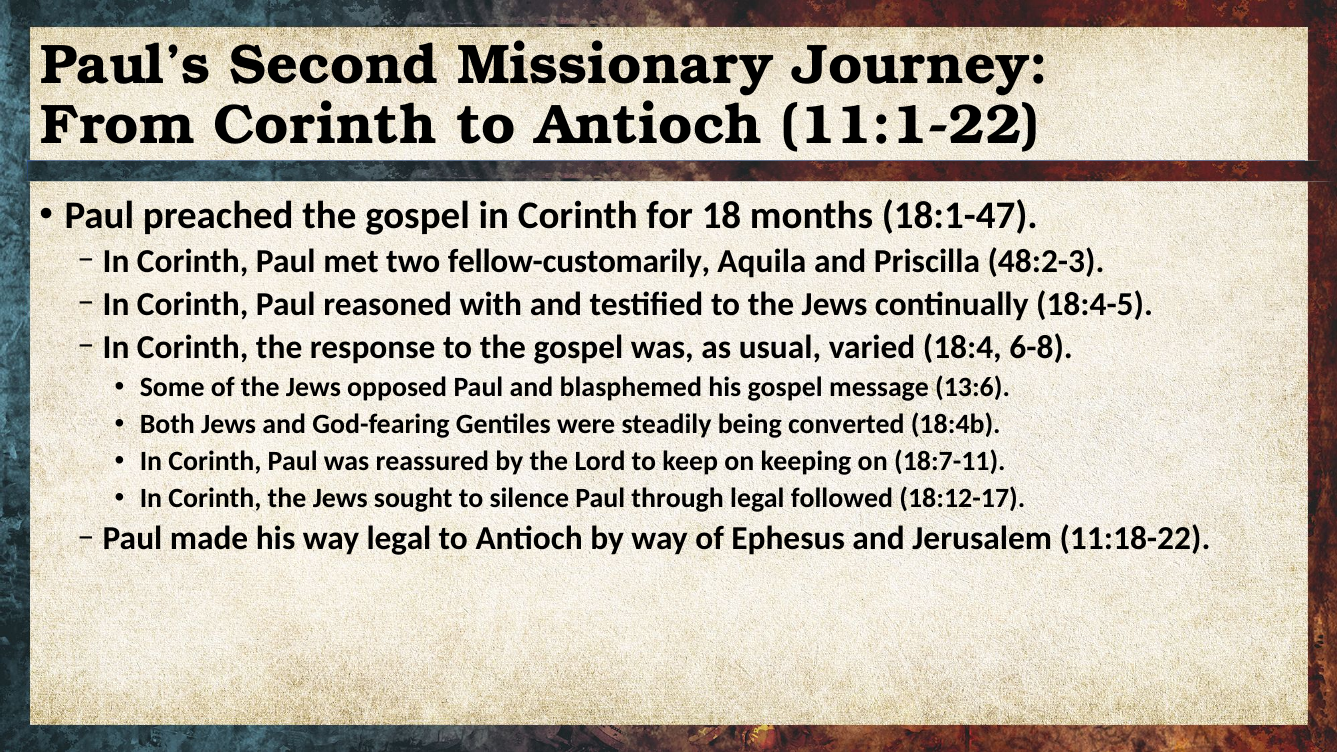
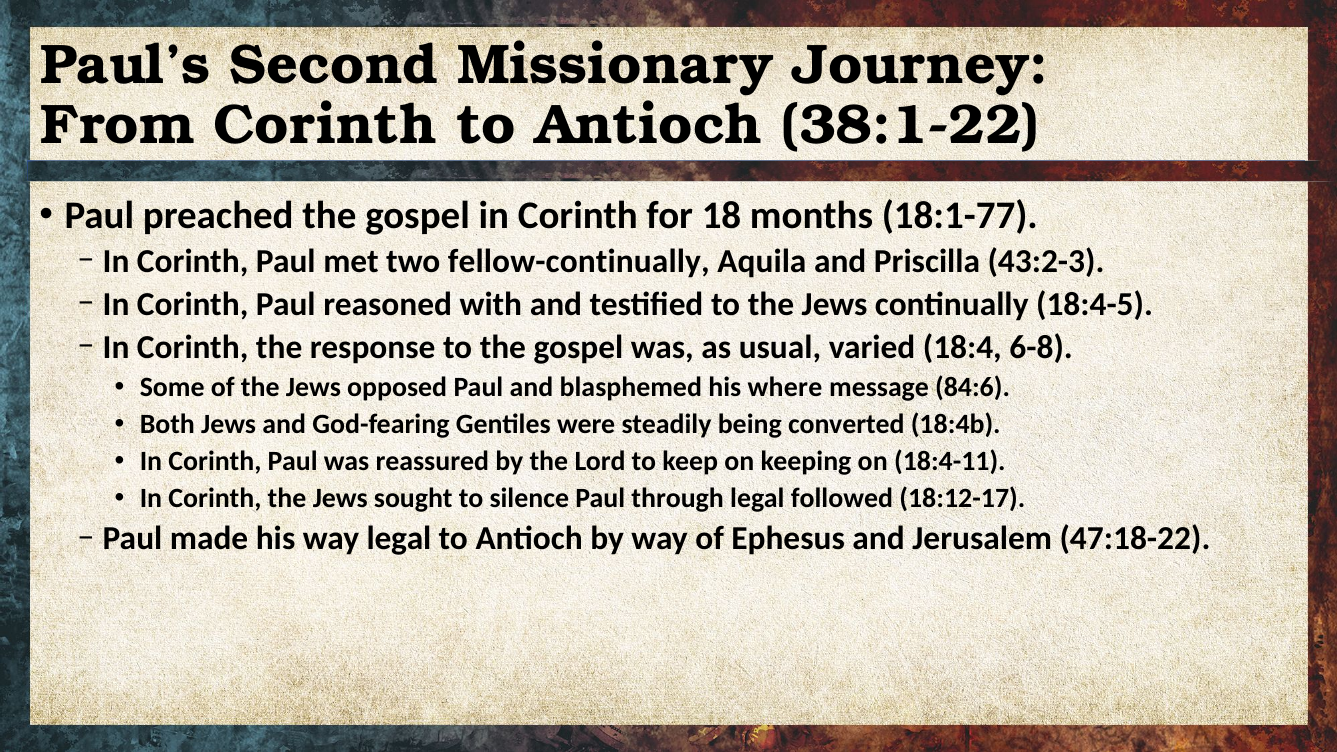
11:1-22: 11:1-22 -> 38:1-22 (911, 125)
18:1-47: 18:1-47 -> 18:1-77 (960, 215)
fellow-customarily: fellow-customarily -> fellow-continually (579, 261)
48:2-3: 48:2-3 -> 43:2-3 (1046, 261)
his gospel: gospel -> where (785, 387)
13:6: 13:6 -> 84:6 (973, 387)
18:7-11: 18:7-11 -> 18:4-11 (950, 462)
11:18-22: 11:18-22 -> 47:18-22 (1135, 539)
